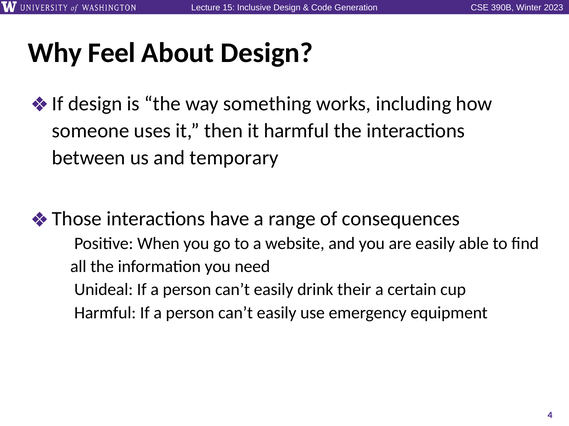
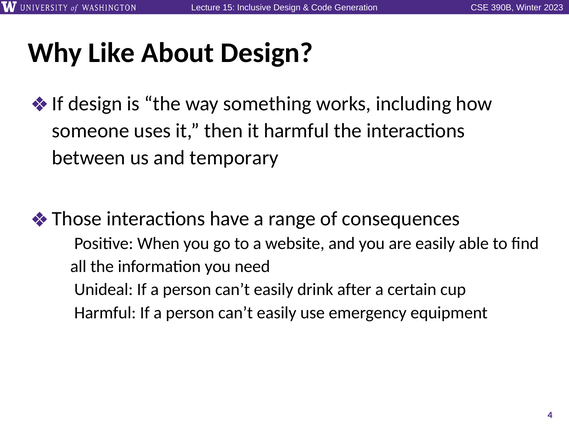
Feel: Feel -> Like (112, 53)
their: their -> after (354, 290)
